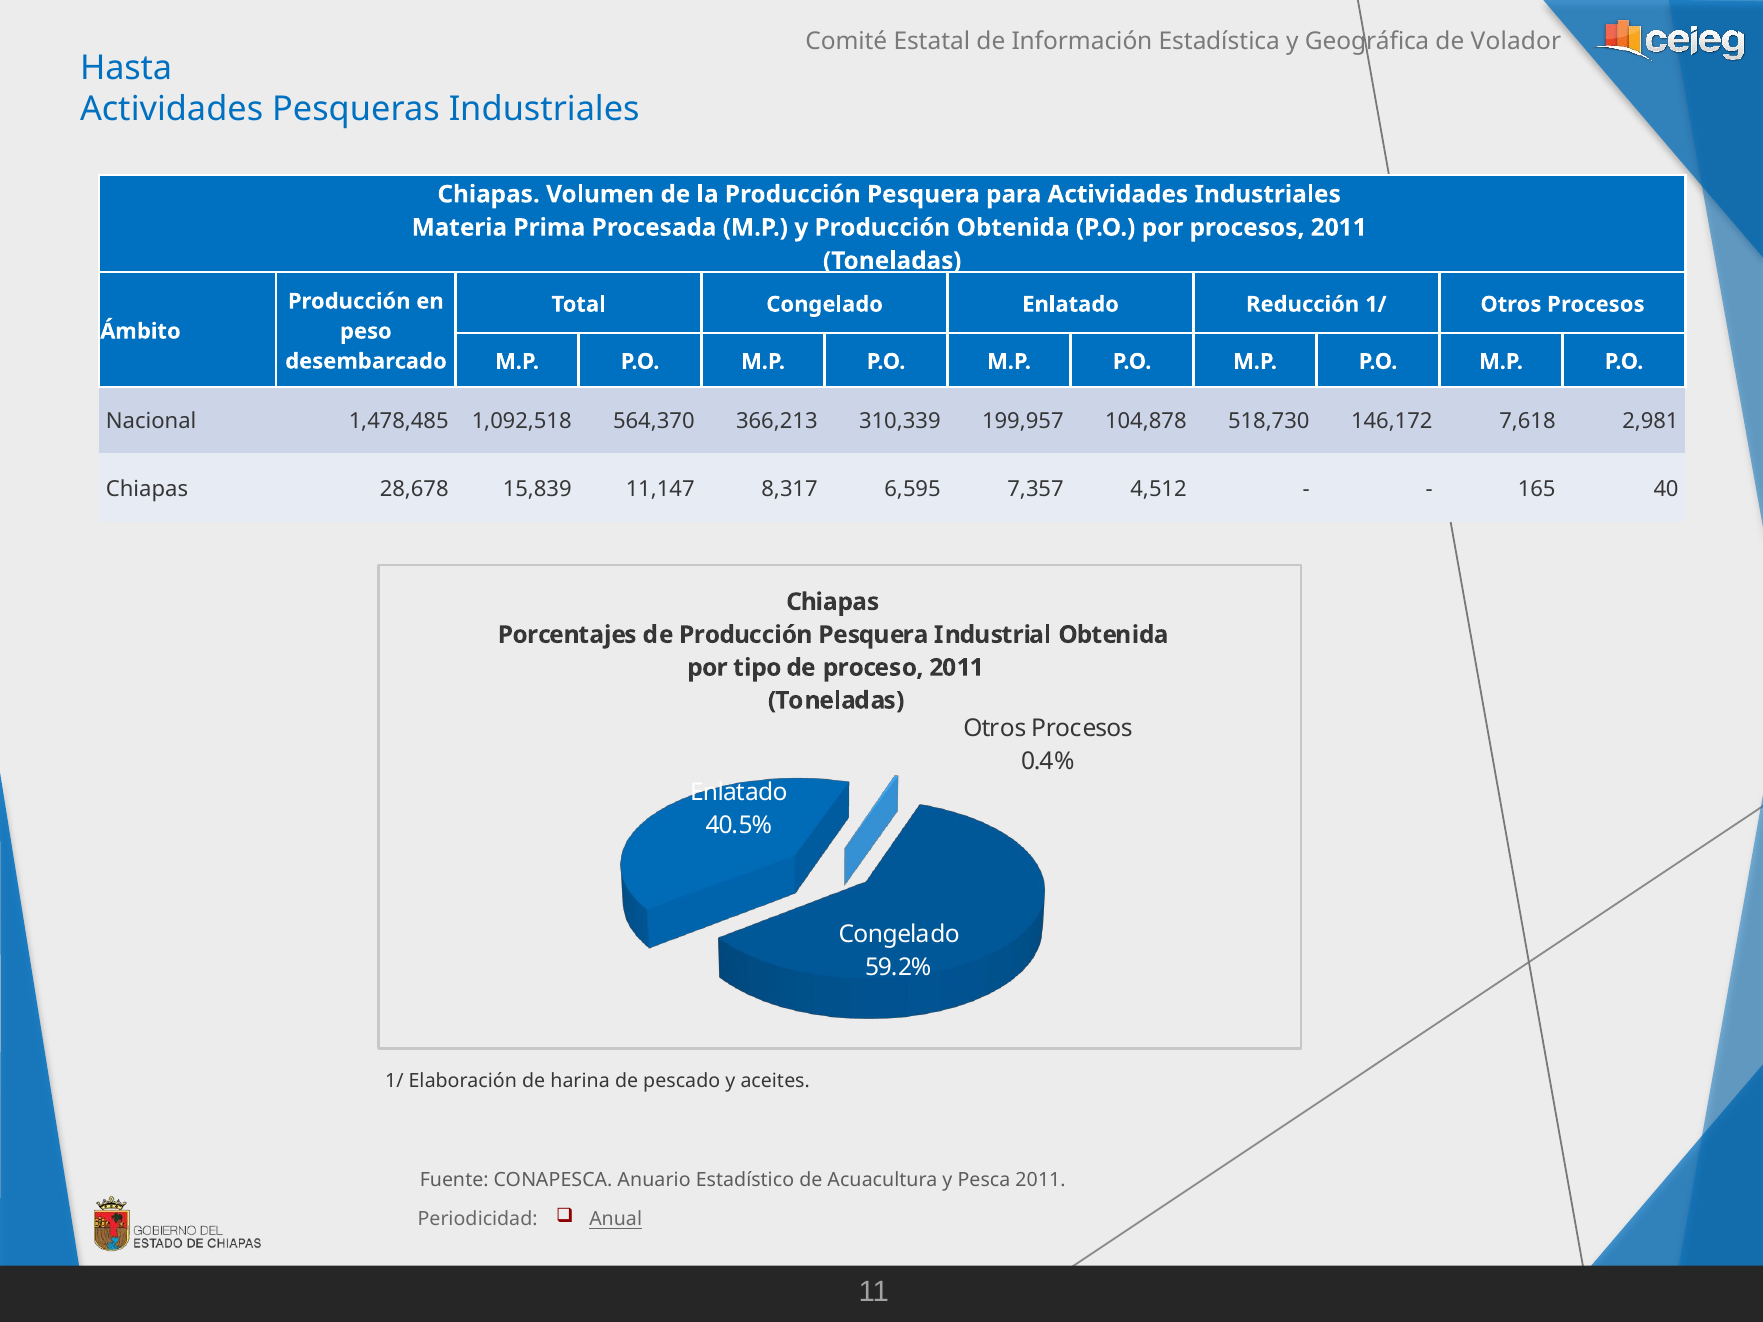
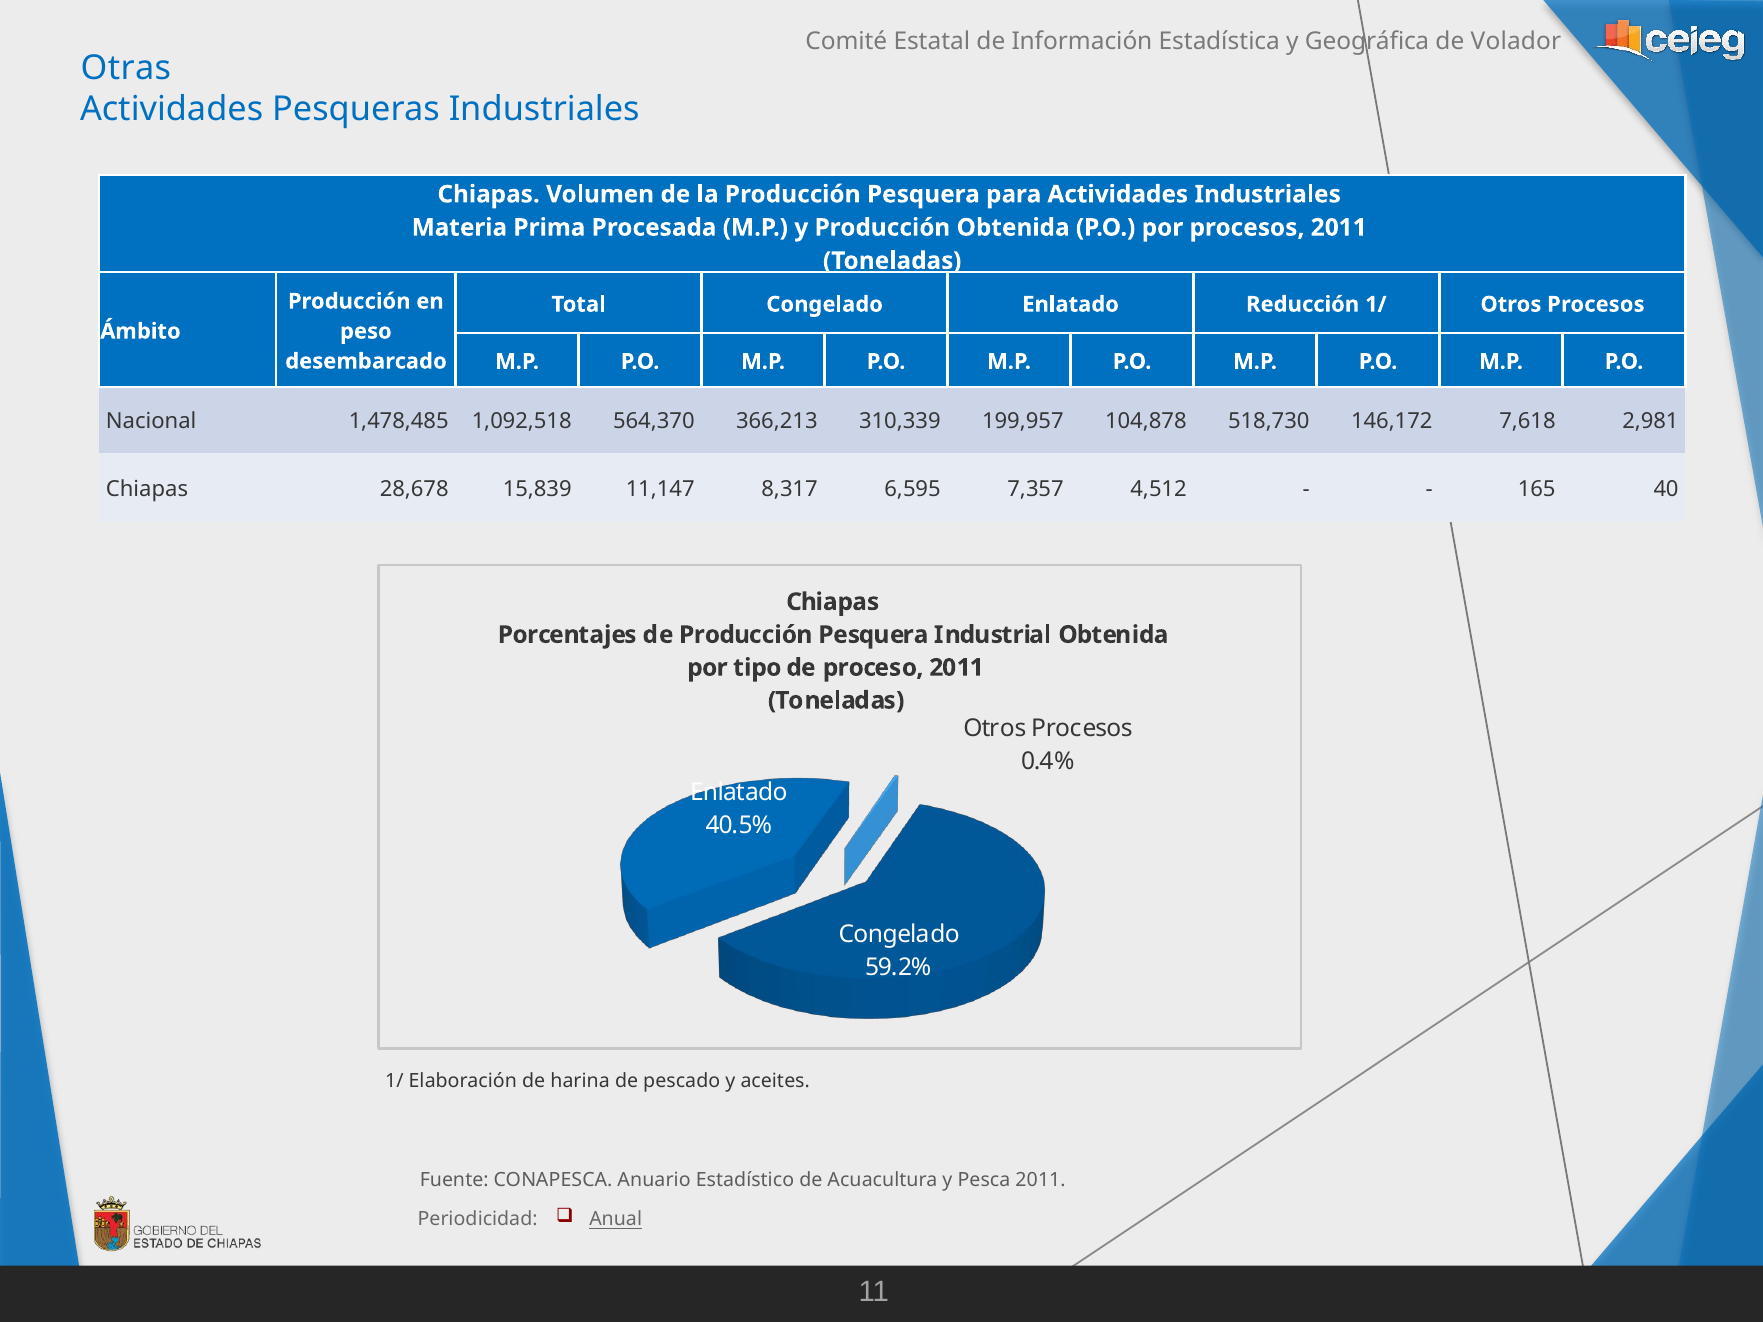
Hasta: Hasta -> Otras (126, 68)
